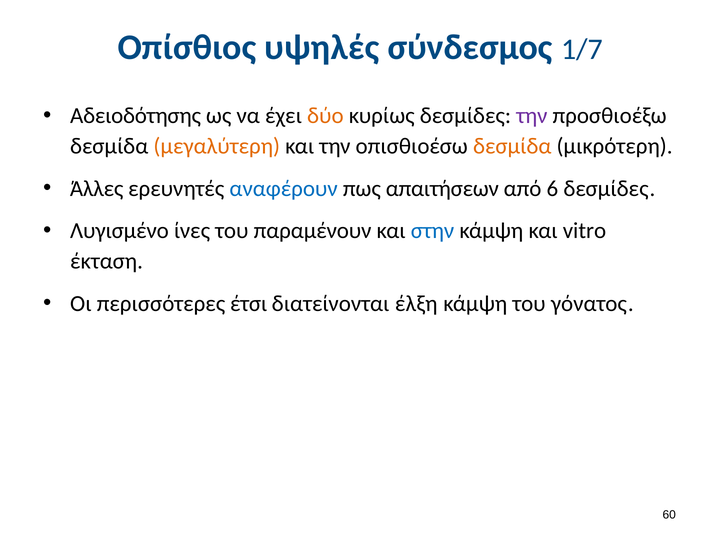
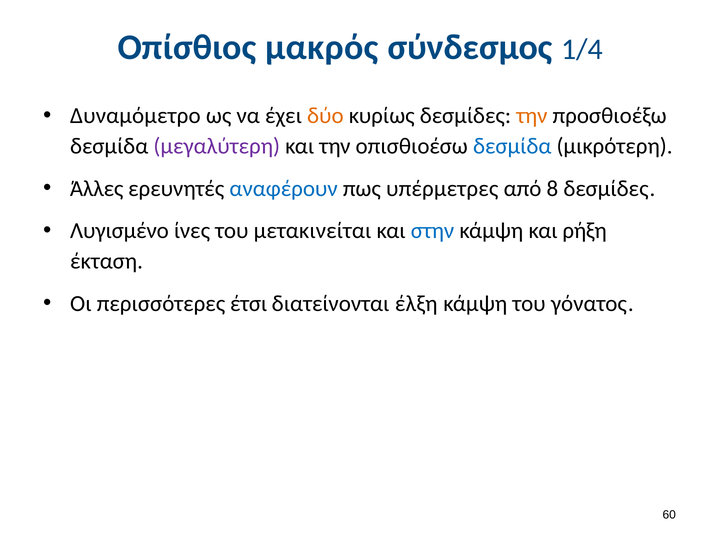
υψηλές: υψηλές -> μακρός (322, 47)
1/7: 1/7 -> 1/4 (582, 49)
Αδειοδότησης: Αδειοδότησης -> Δυναμόμετρο (135, 116)
την colour: purple -> orange (532, 116)
μεγαλύτερη colour: orange -> purple (217, 146)
δεσμίδα colour: orange -> blue (512, 146)
απαιτήσεων: απαιτήσεων -> υπέρμετρες (442, 189)
6: 6 -> 8 (552, 189)
παραμένουν: παραμένουν -> μετακινείται (313, 231)
vitro: vitro -> ρήξη (585, 231)
